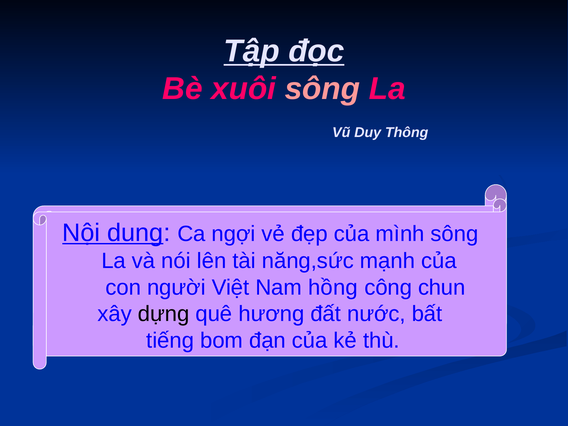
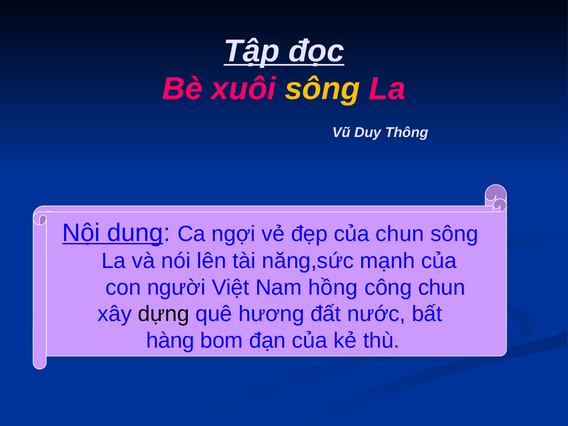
sông colour: pink -> yellow (322, 89)
của mình: mình -> chun (400, 234)
tiếng: tiếng -> hàng (170, 340)
